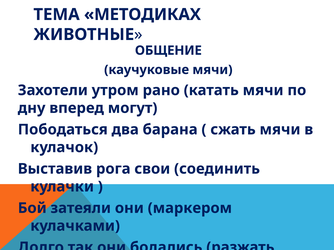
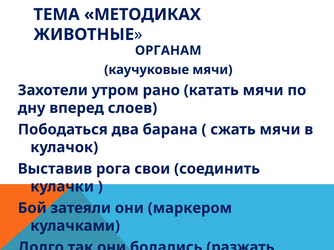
ОБЩЕНИЕ: ОБЩЕНИЕ -> ОРГАНАМ (168, 51)
могут: могут -> слоев (133, 108)
